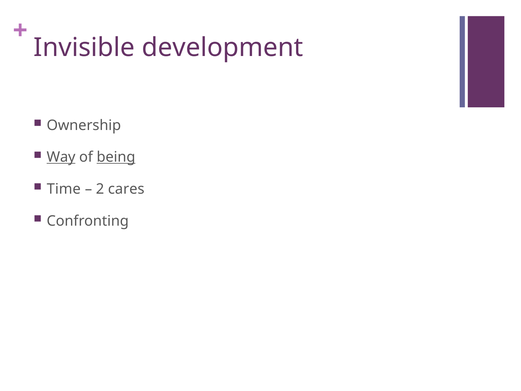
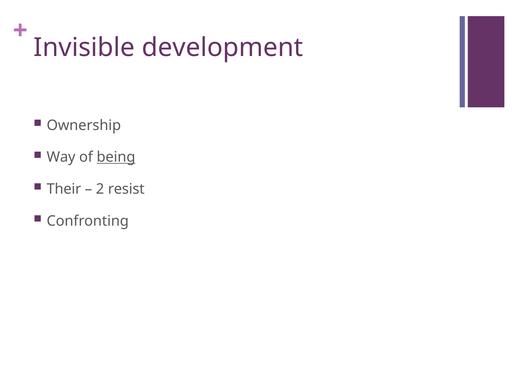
Way underline: present -> none (61, 157)
Time: Time -> Their (64, 189)
cares: cares -> resist (126, 189)
